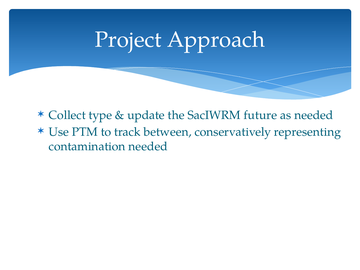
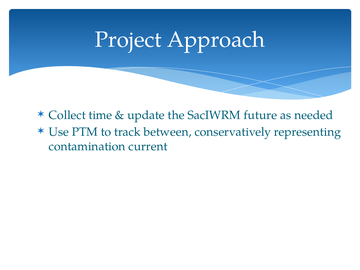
type: type -> time (100, 115)
contamination needed: needed -> current (148, 146)
